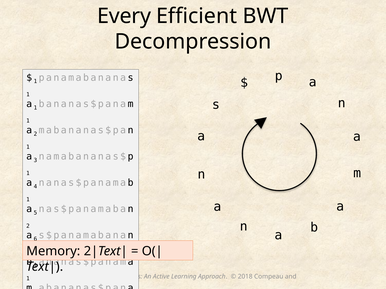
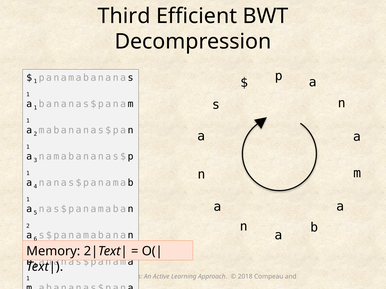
Every: Every -> Third (124, 16)
